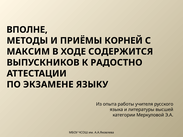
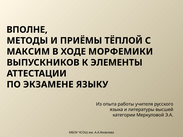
КОРНЕЙ: КОРНЕЙ -> ТЁПЛОЙ (124, 41)
СОДЕРЖИТСЯ: СОДЕРЖИТСЯ -> МОРФЕМИКИ (121, 52)
РАДОСТНО: РАДОСТНО -> ЭЛЕМЕНТЫ (117, 63)
